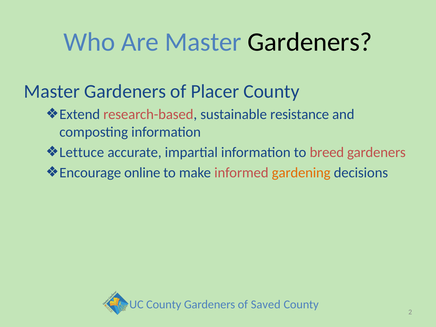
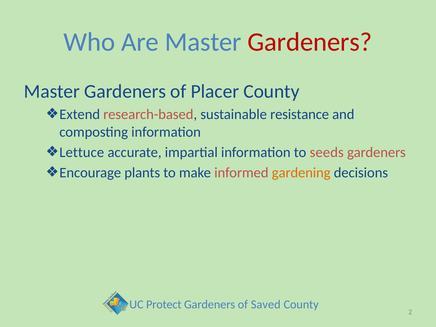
Gardeners colour: black -> red (310, 42)
breed: breed -> seeds (327, 152)
online: online -> plants (142, 173)
County: County -> Protect (164, 305)
